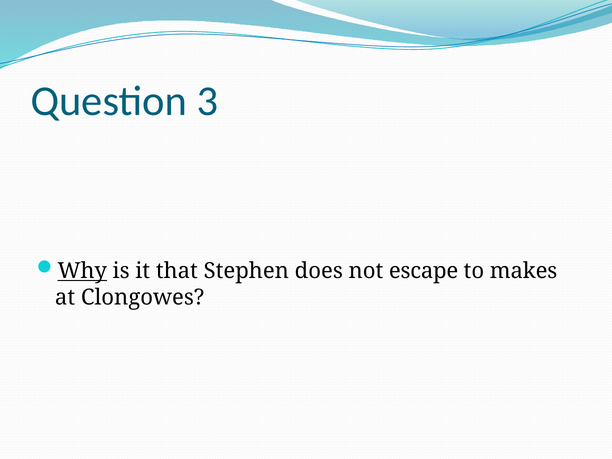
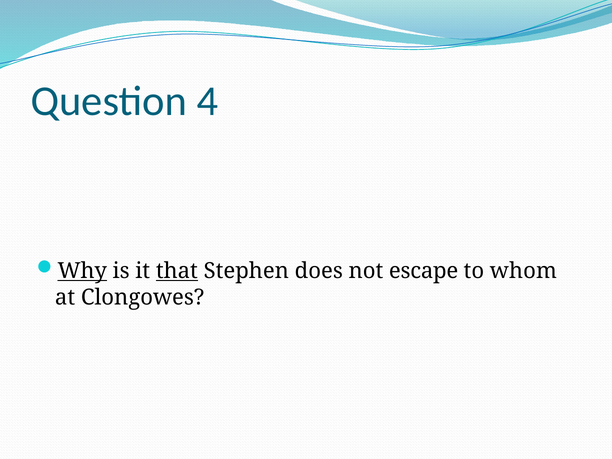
3: 3 -> 4 (208, 101)
that underline: none -> present (177, 271)
makes: makes -> whom (523, 271)
